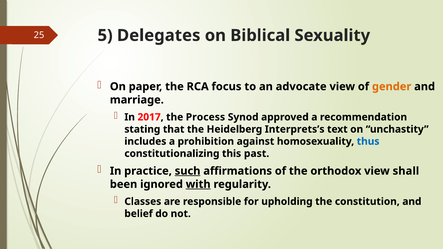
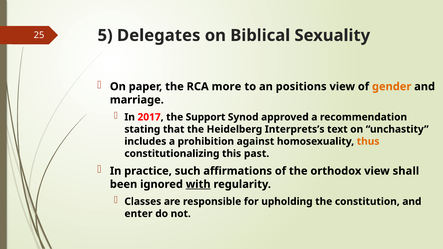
focus: focus -> more (226, 87)
advocate: advocate -> positions (301, 87)
Process: Process -> Support (206, 117)
thus colour: blue -> orange (368, 142)
such underline: present -> none (188, 171)
belief: belief -> enter (138, 214)
